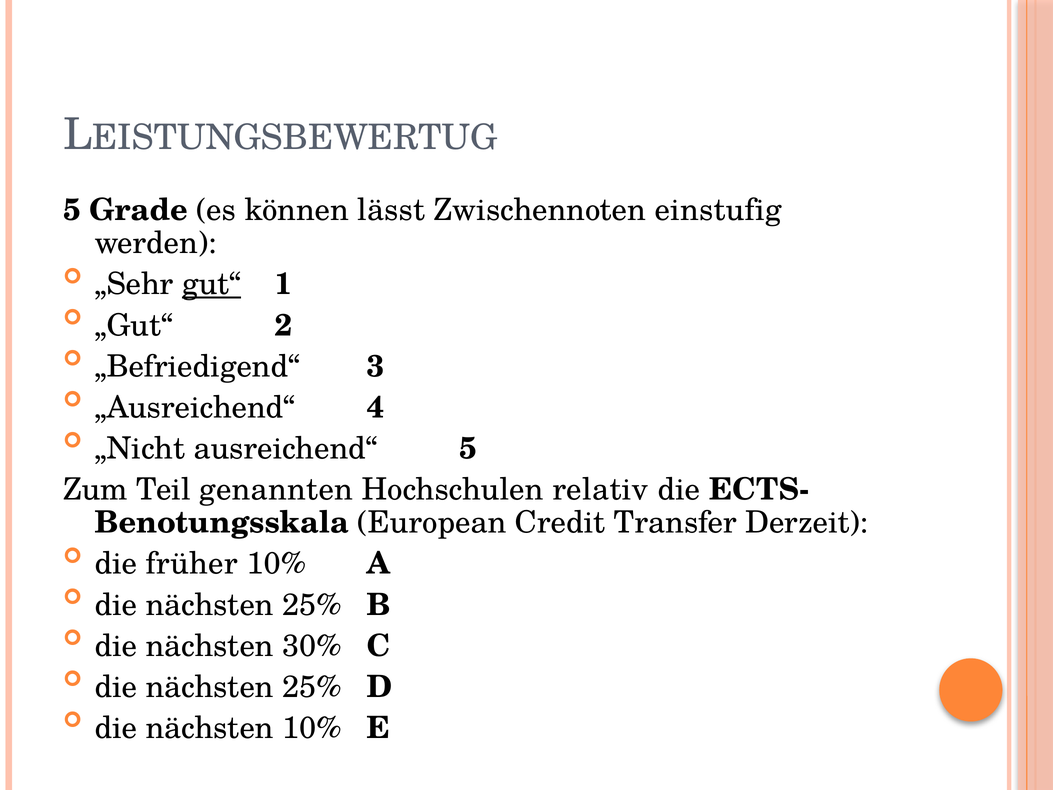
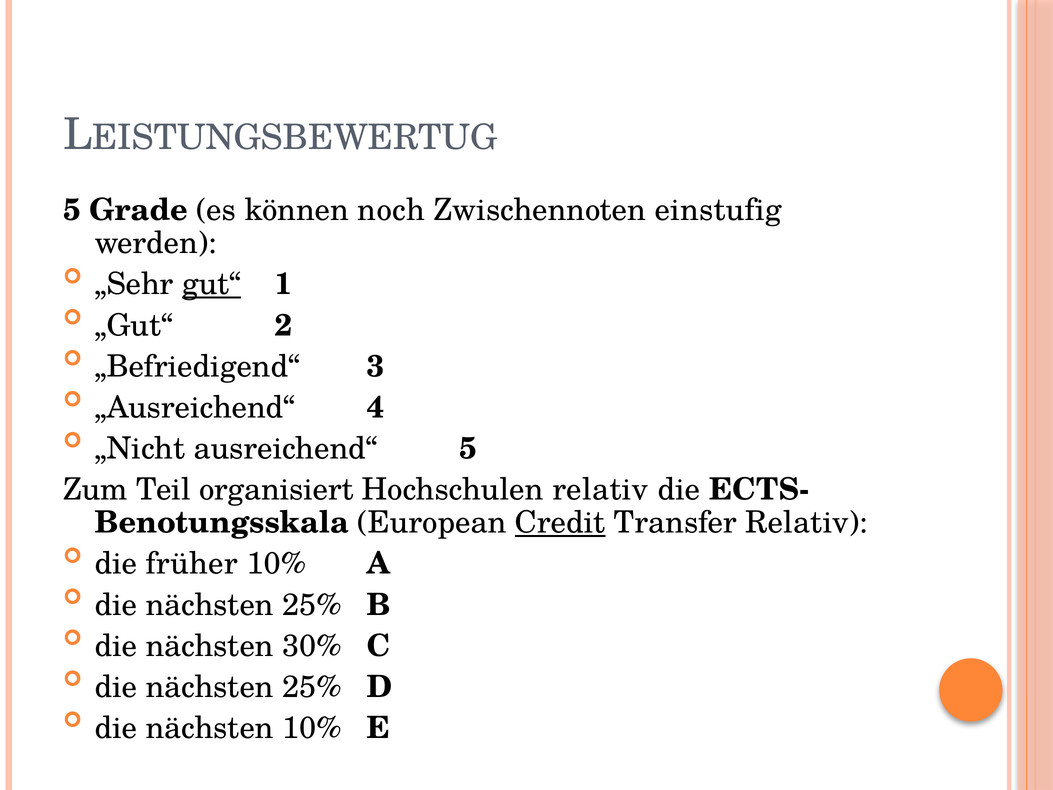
lässt: lässt -> noch (391, 210)
genannten: genannten -> organisiert (276, 489)
Credit underline: none -> present (560, 523)
Transfer Derzeit: Derzeit -> Relativ (807, 523)
